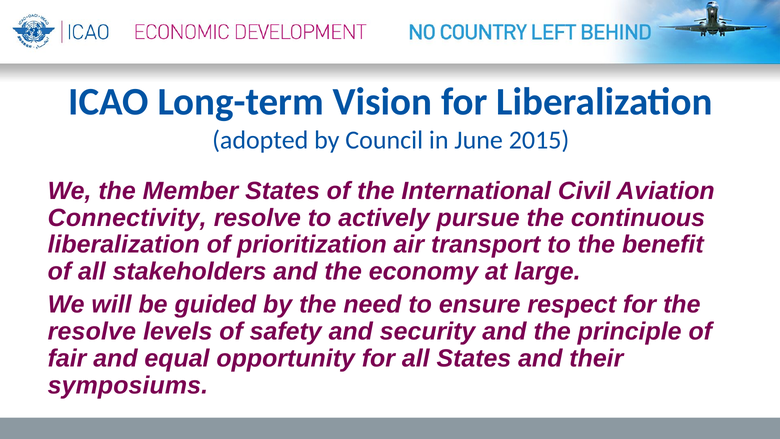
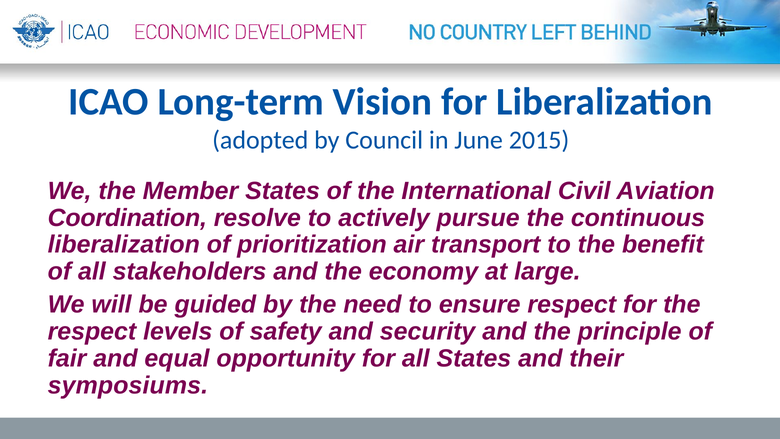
Connectivity: Connectivity -> Coordination (127, 218)
resolve: resolve -> respect (92, 331)
